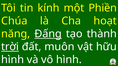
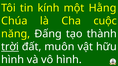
Phiền: Phiền -> Hằng (103, 8)
hoạt: hoạt -> cuộc (105, 21)
Đấng underline: present -> none (48, 34)
